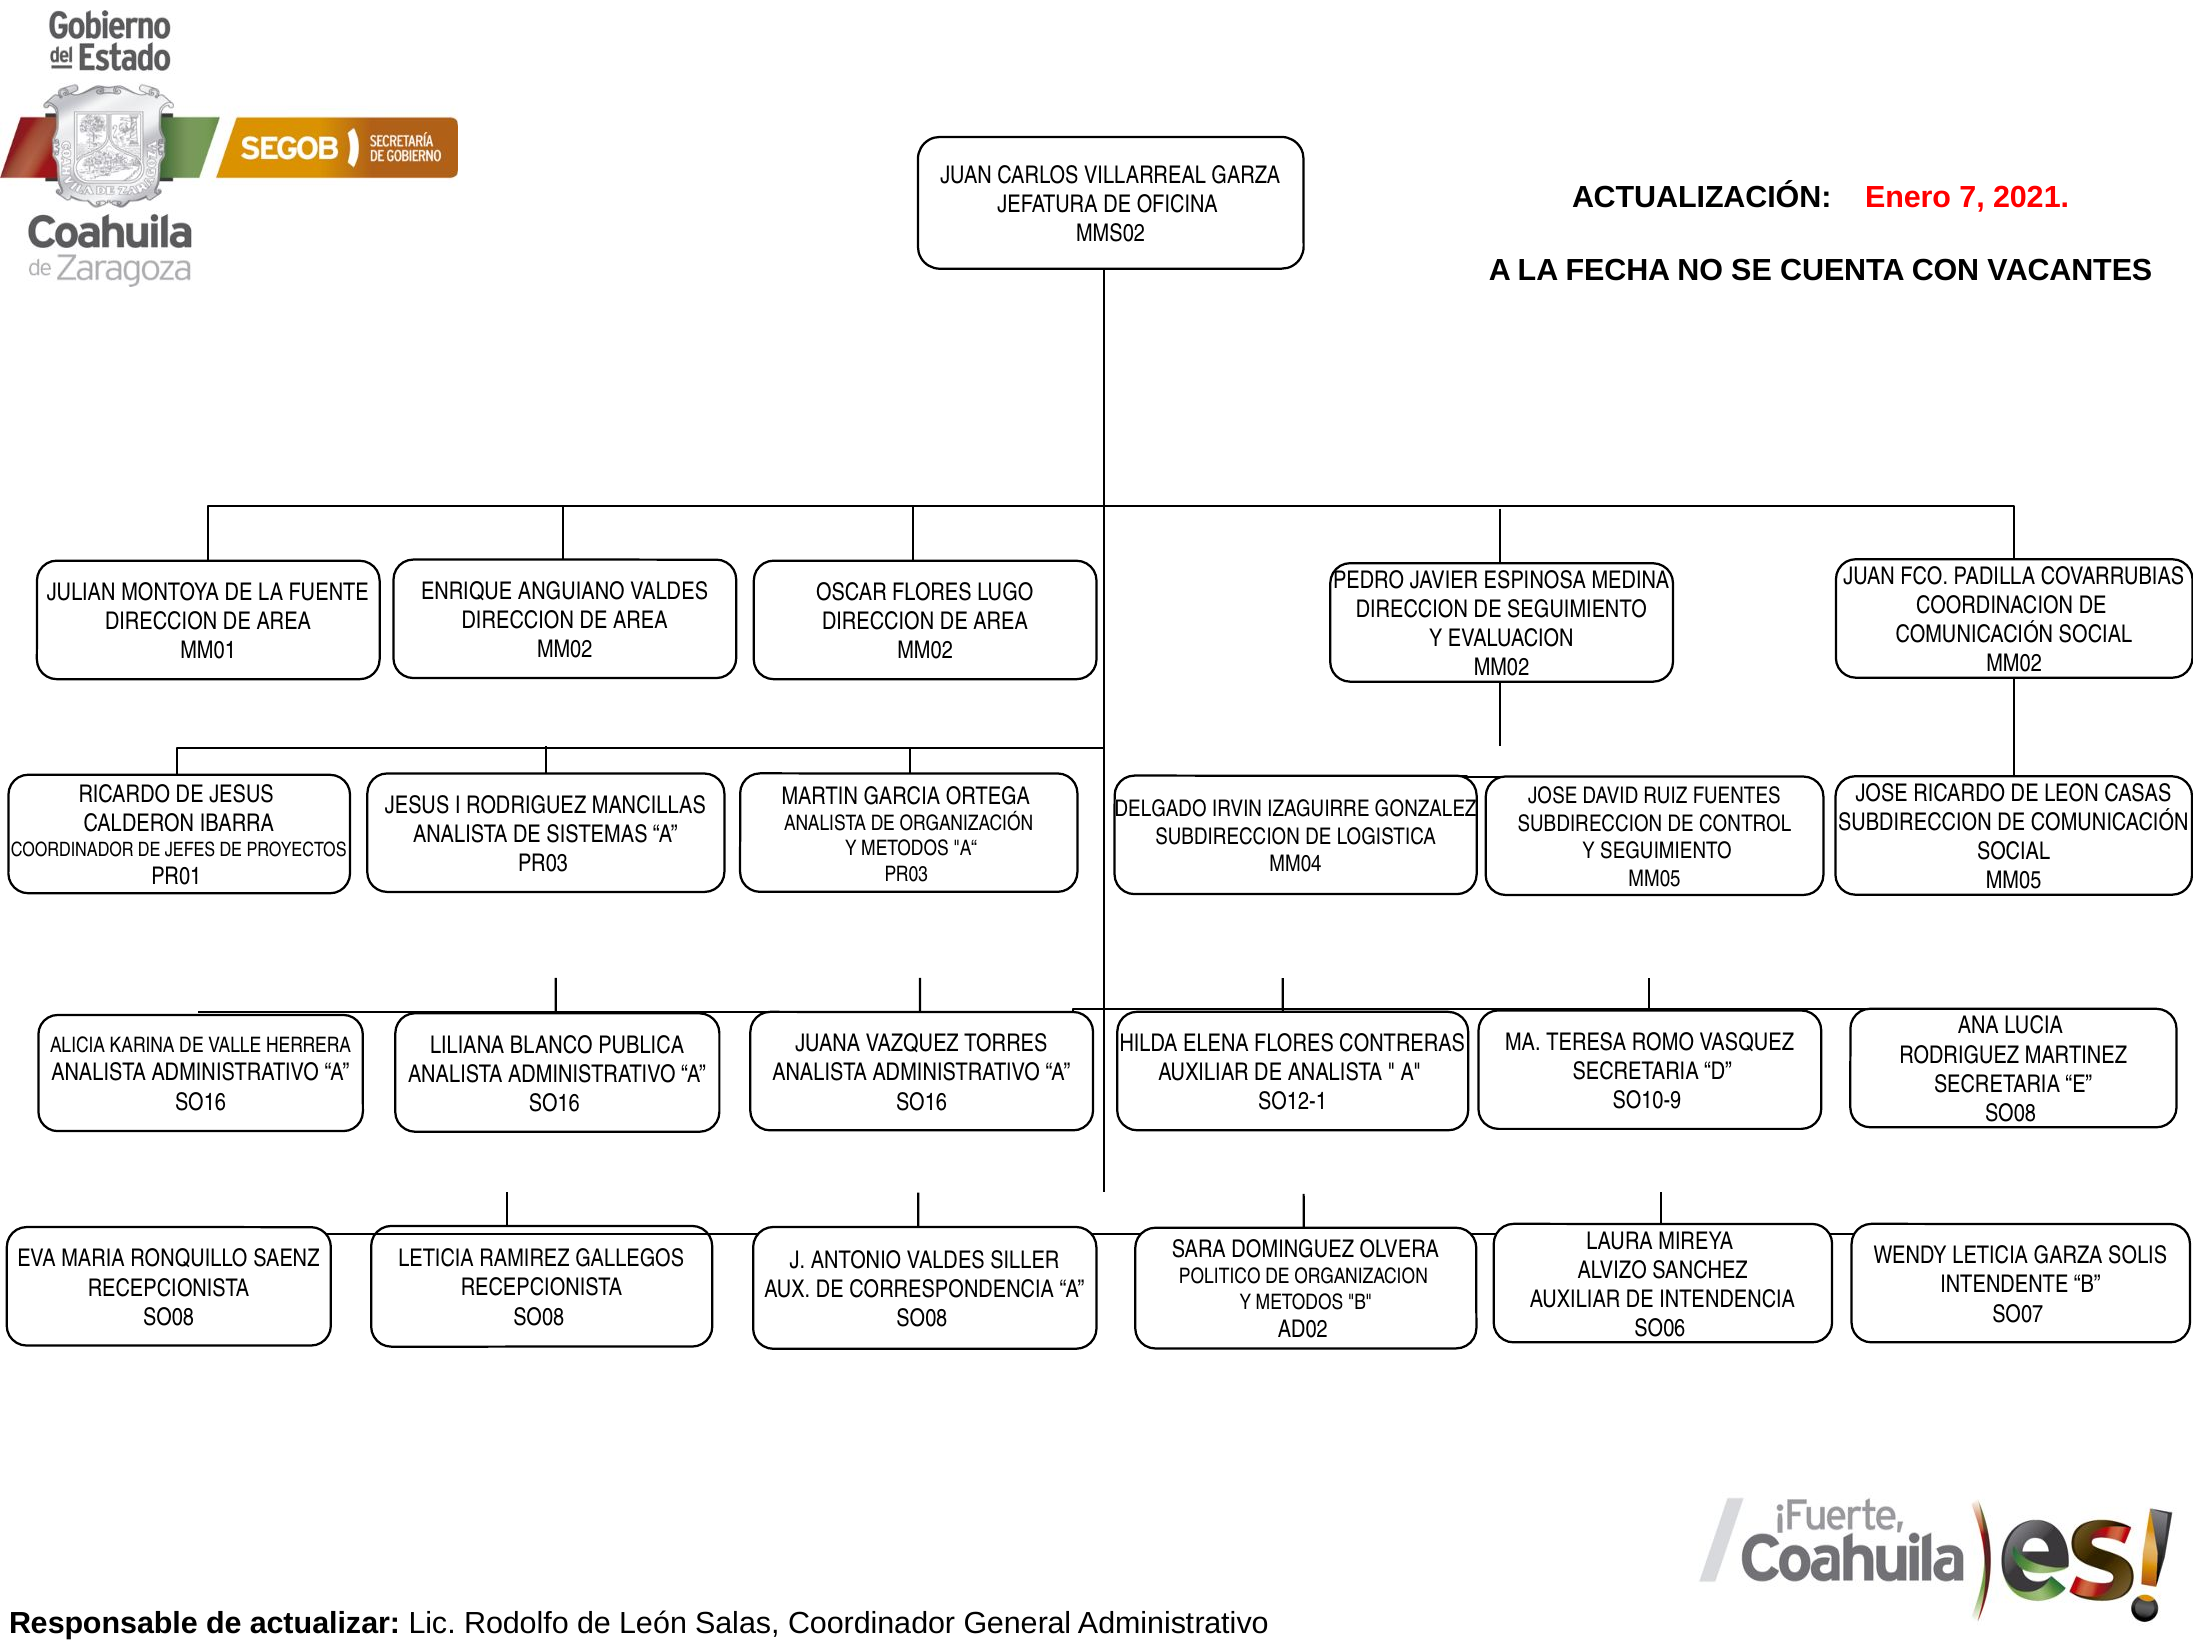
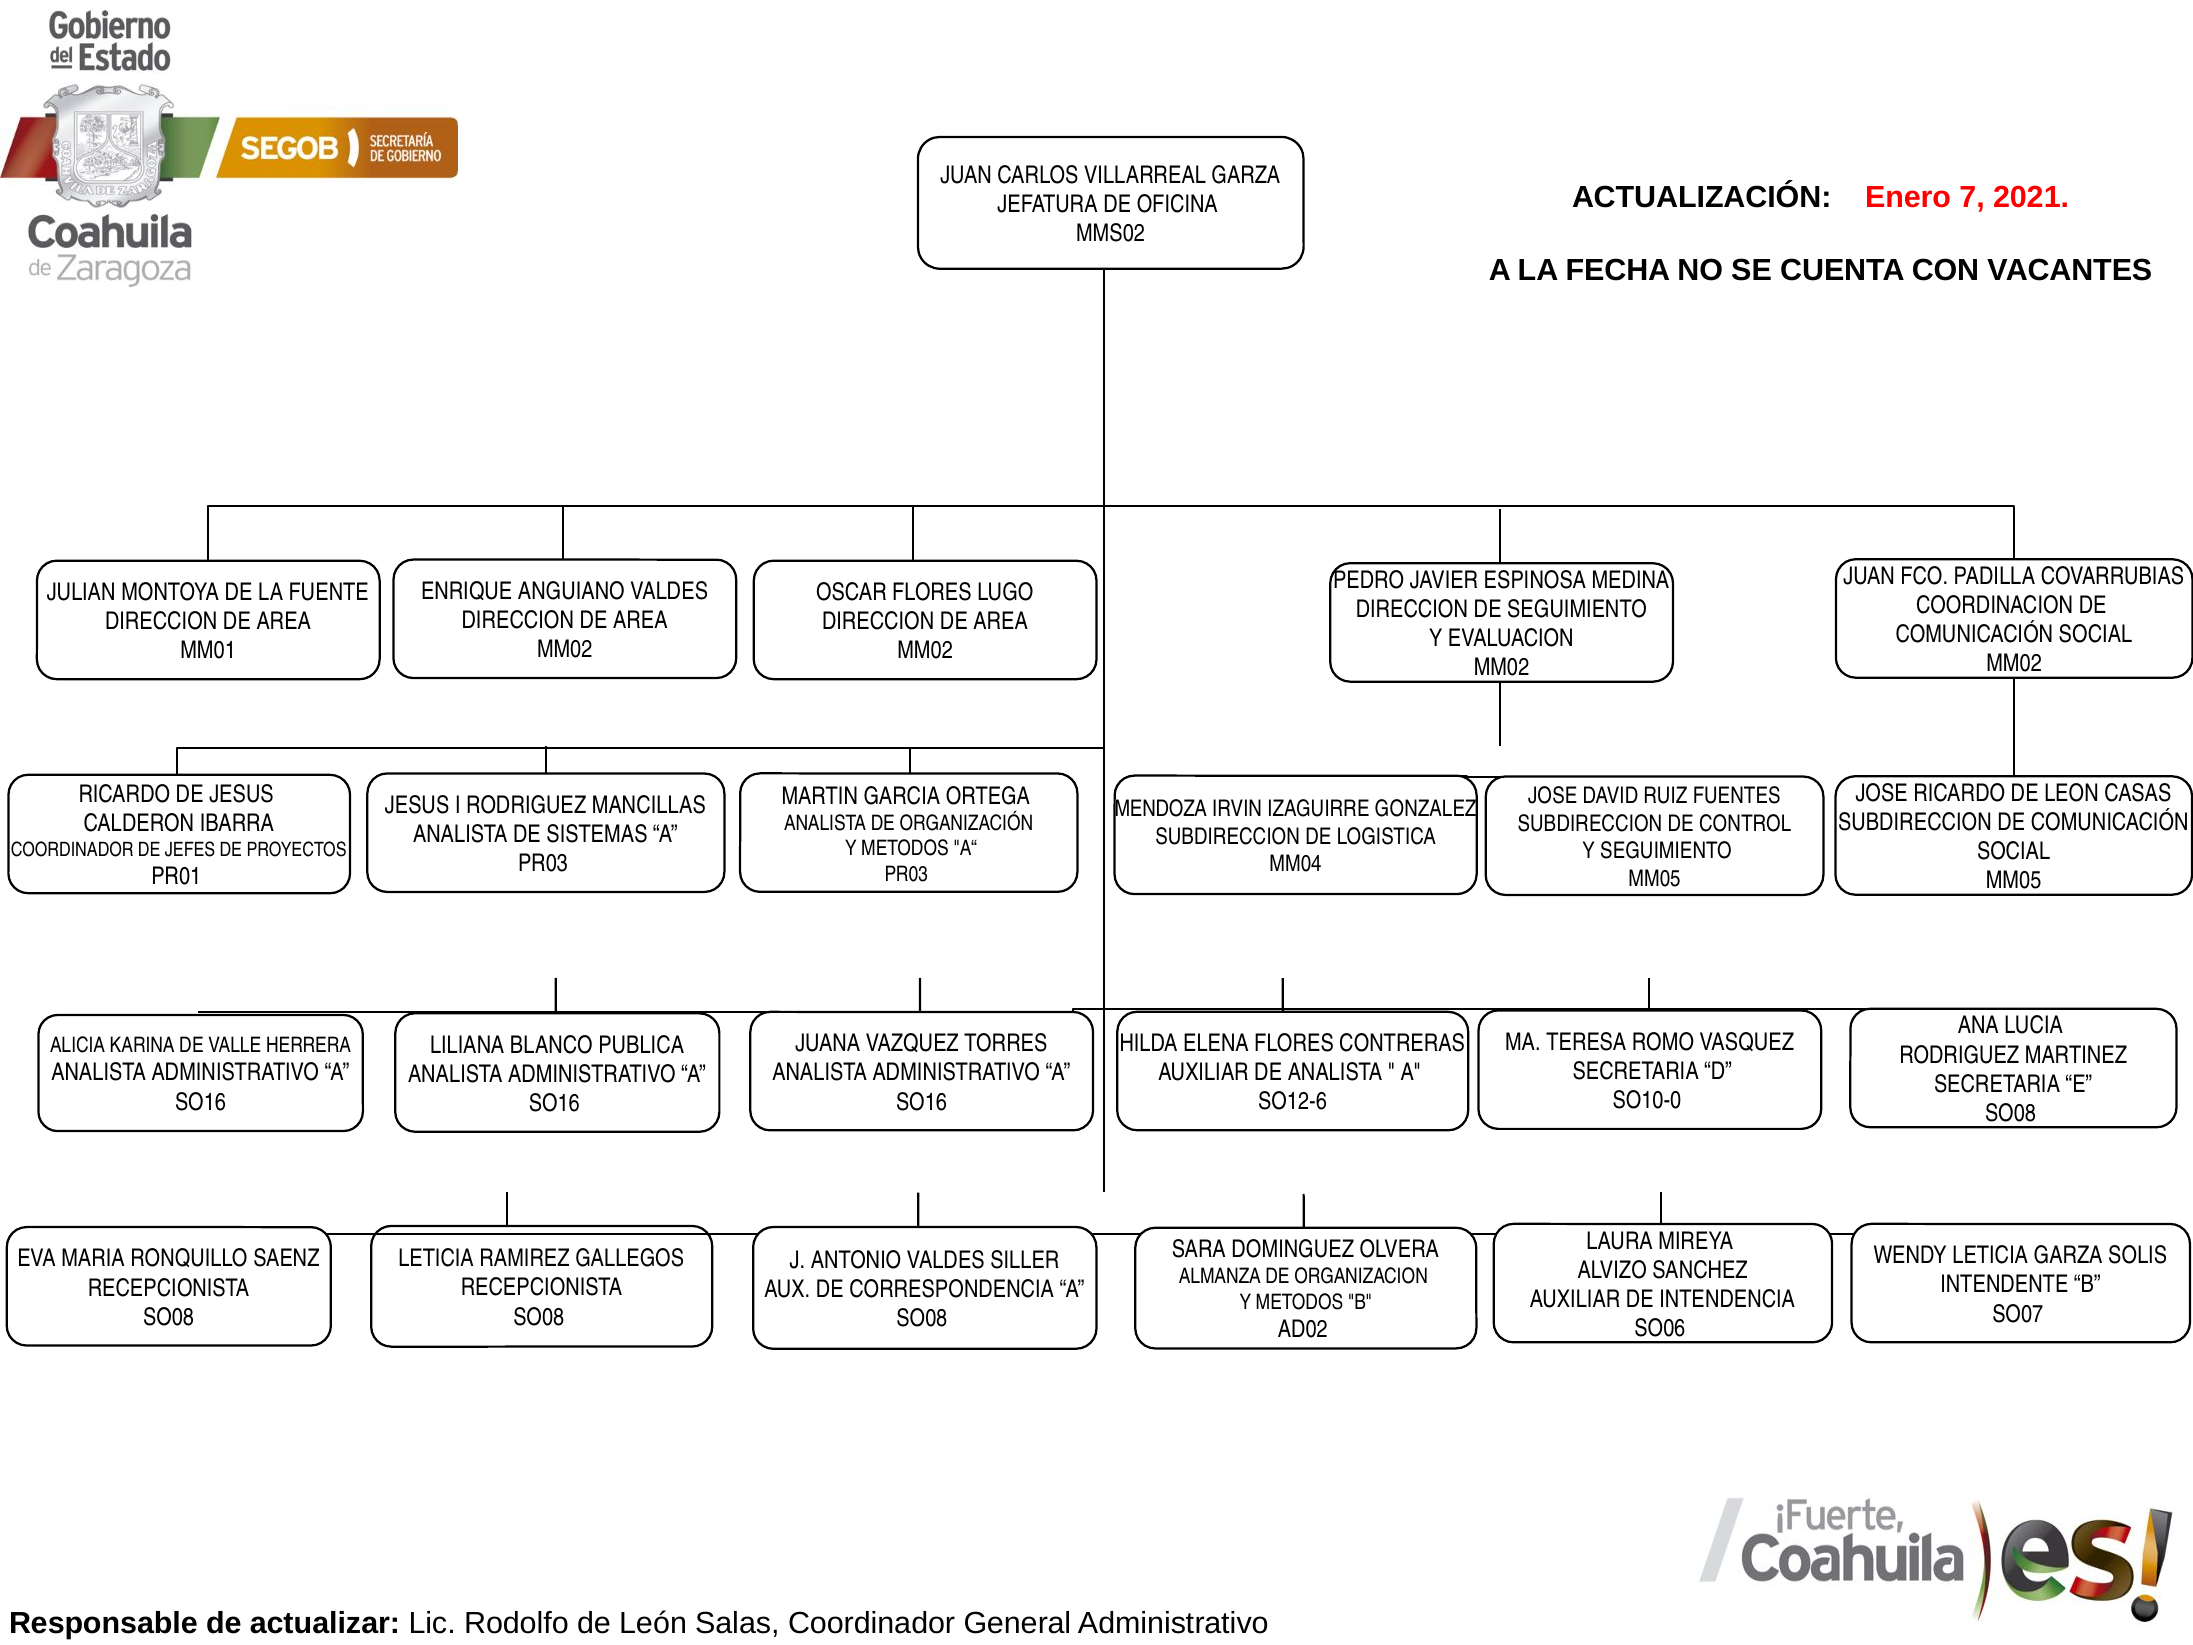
DELGADO: DELGADO -> MENDOZA (1161, 809)
SO10-9: SO10-9 -> SO10-0 (1647, 1100)
SO12-1: SO12-1 -> SO12-6 (1293, 1102)
POLITICO: POLITICO -> ALMANZA (1220, 1277)
